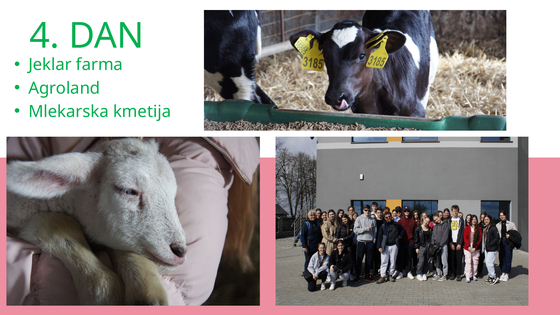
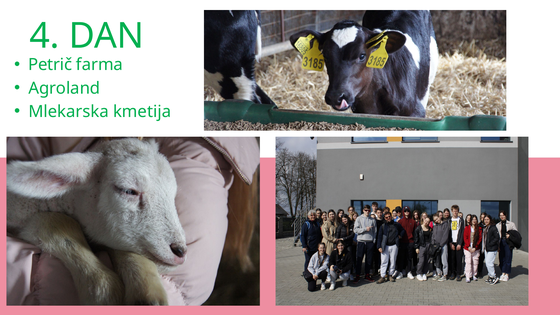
Jeklar: Jeklar -> Petrič (50, 65)
